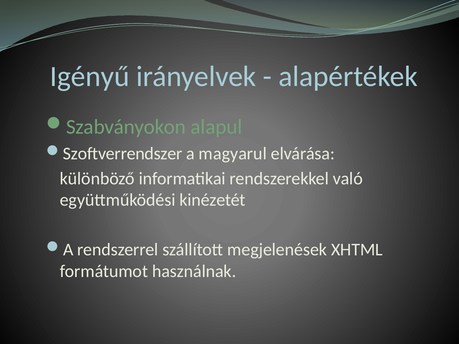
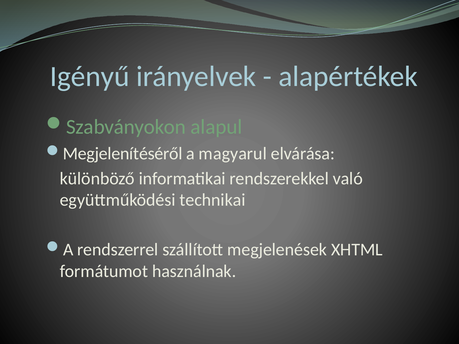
Szoftverrendszer: Szoftverrendszer -> Megjelenítéséről (123, 154)
kinézetét: kinézetét -> technikai (213, 200)
